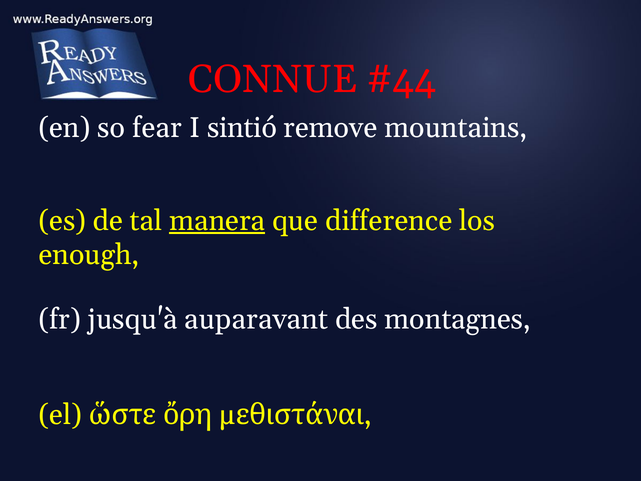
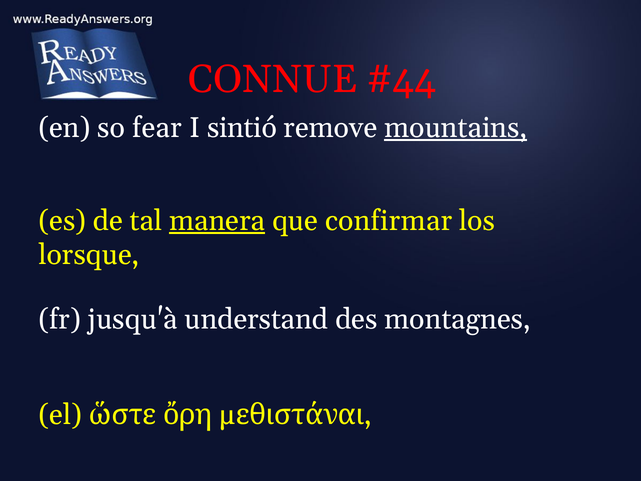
mountains underline: none -> present (456, 128)
difference: difference -> confirmar (389, 221)
enough: enough -> lorsque (89, 255)
auparavant: auparavant -> understand (256, 319)
